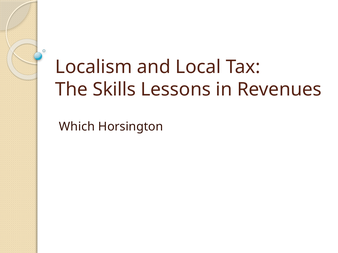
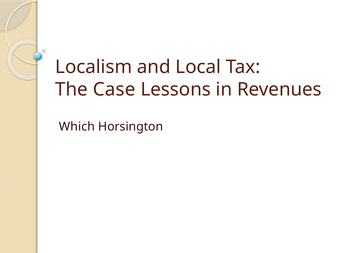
Skills: Skills -> Case (114, 90)
